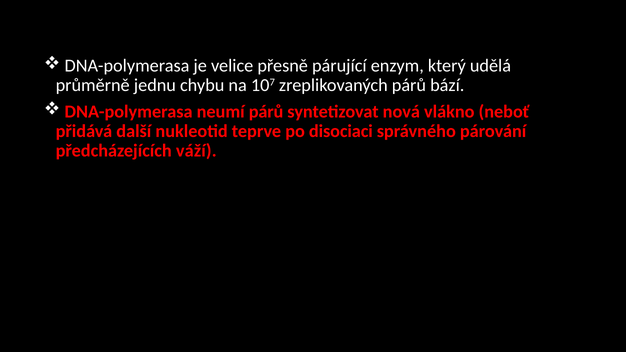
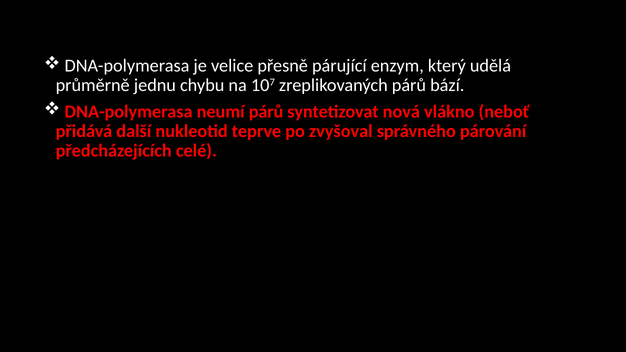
disociaci: disociaci -> zvyšoval (341, 131)
váží: váží -> celé (196, 151)
